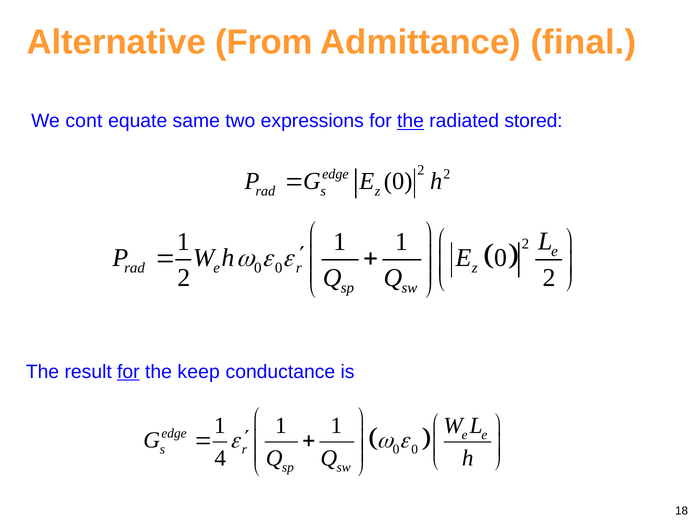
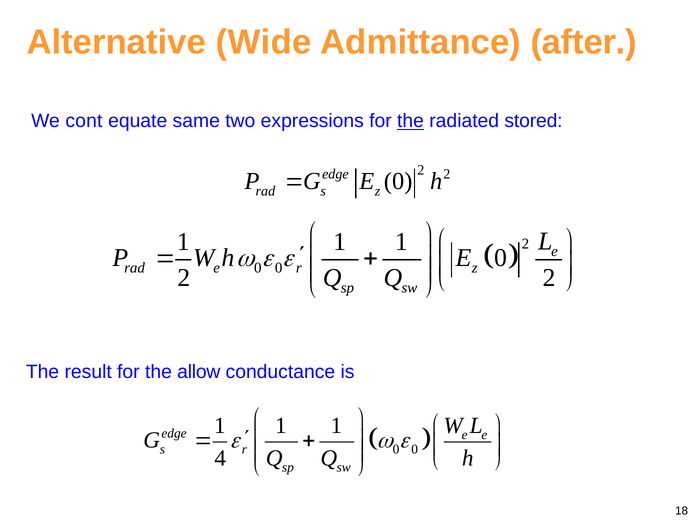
From: From -> Wide (264, 42)
final: final -> after (584, 42)
for underline: present -> none (128, 371)
keep: keep -> allow (199, 371)
